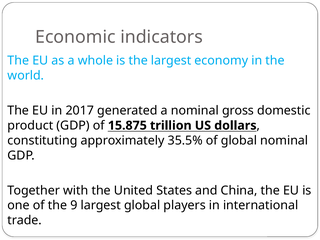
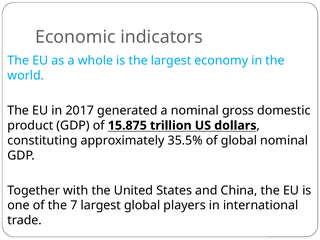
9: 9 -> 7 (74, 205)
